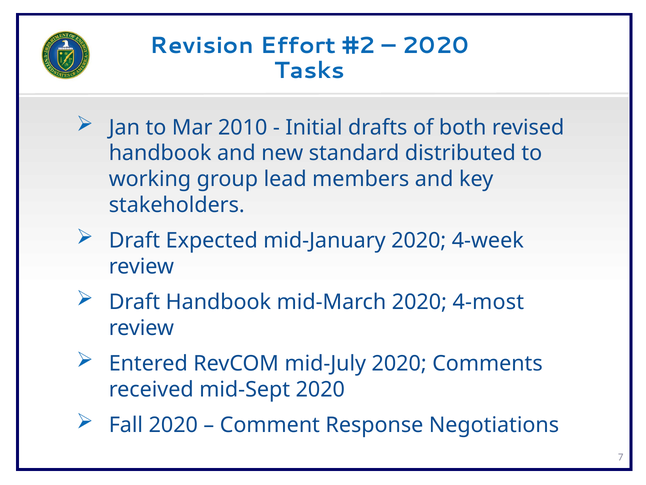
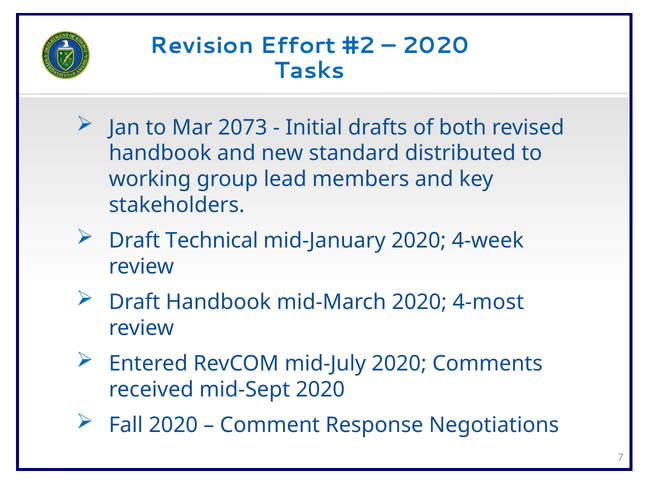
2010: 2010 -> 2073 (243, 127)
Expected: Expected -> Technical (212, 240)
